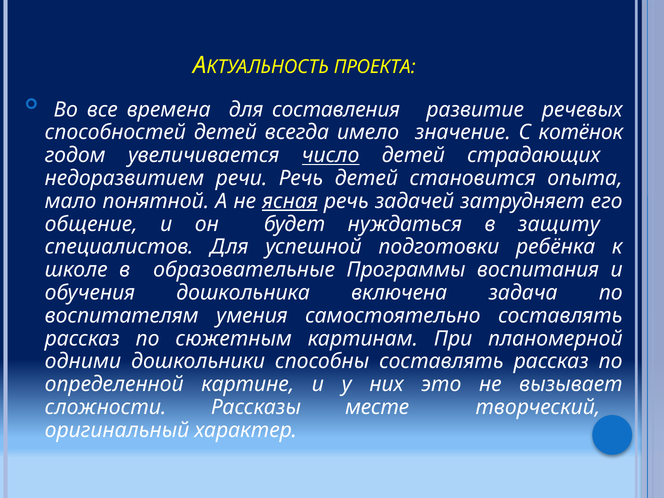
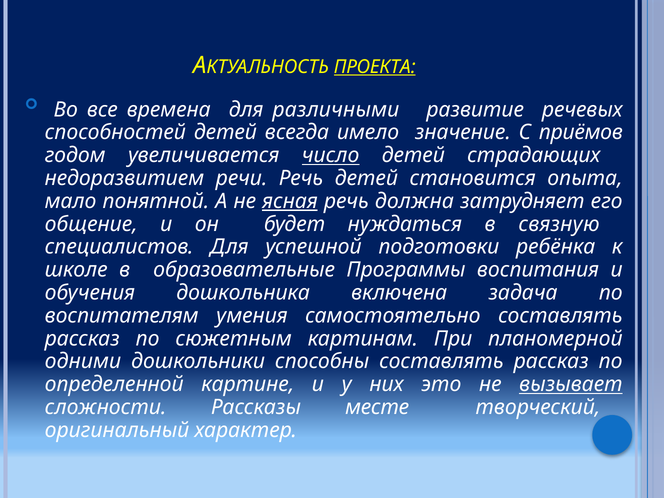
ПРОЕКТА underline: none -> present (375, 67)
составления: составления -> различными (336, 110)
котёнок: котёнок -> приёмов (581, 132)
задачей: задачей -> должна (414, 201)
защиту: защиту -> связную (559, 224)
вызывает underline: none -> present (571, 384)
